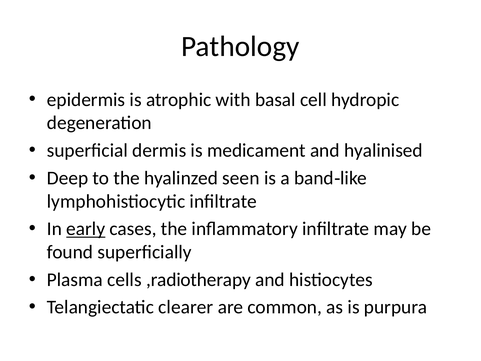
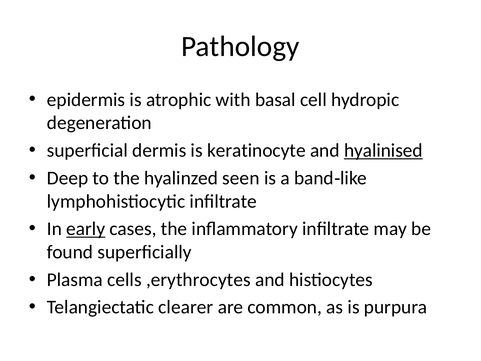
medicament: medicament -> keratinocyte (256, 150)
hyalinised underline: none -> present (383, 150)
,radiotherapy: ,radiotherapy -> ,erythrocytes (198, 279)
